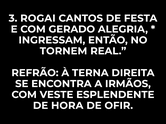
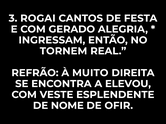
TERNA: TERNA -> MUITO (90, 73)
IRMÃOS: IRMÃOS -> ELEVOU (128, 84)
HORA: HORA -> NOME (67, 106)
